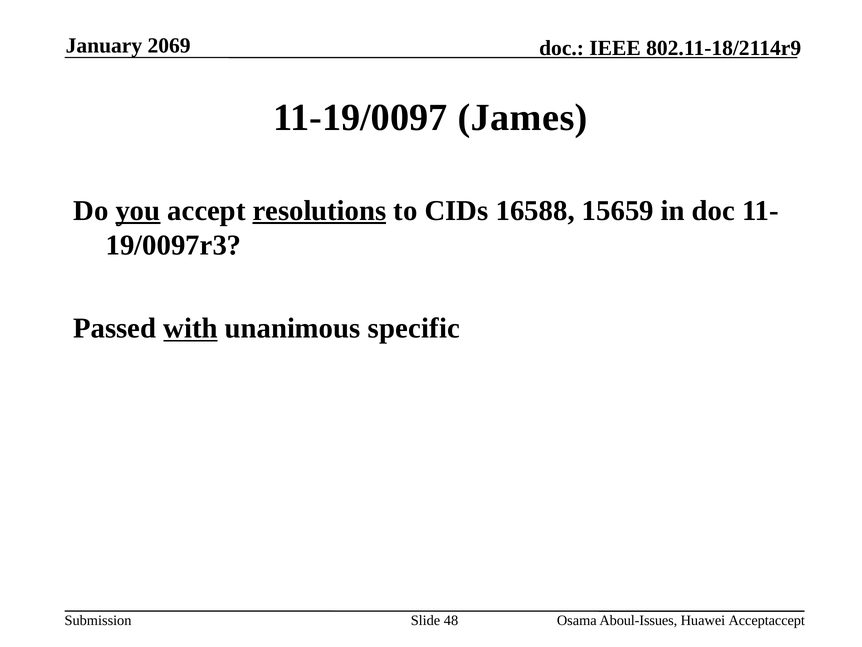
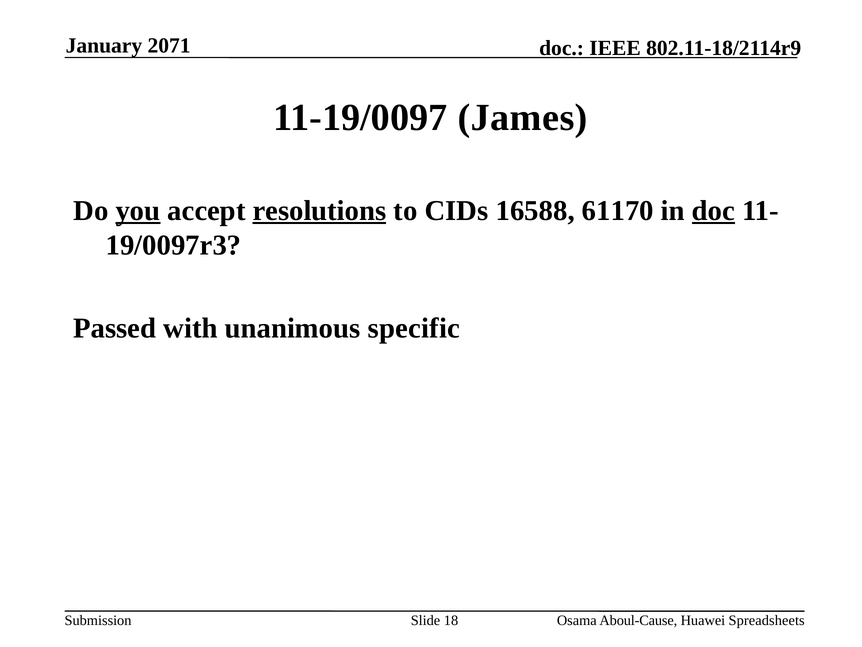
2069: 2069 -> 2071 (169, 46)
15659: 15659 -> 61170 (618, 210)
doc underline: none -> present (714, 210)
with underline: present -> none (190, 328)
48: 48 -> 18 (451, 620)
Aboul-Issues: Aboul-Issues -> Aboul-Cause (638, 620)
Acceptaccept: Acceptaccept -> Spreadsheets (767, 620)
